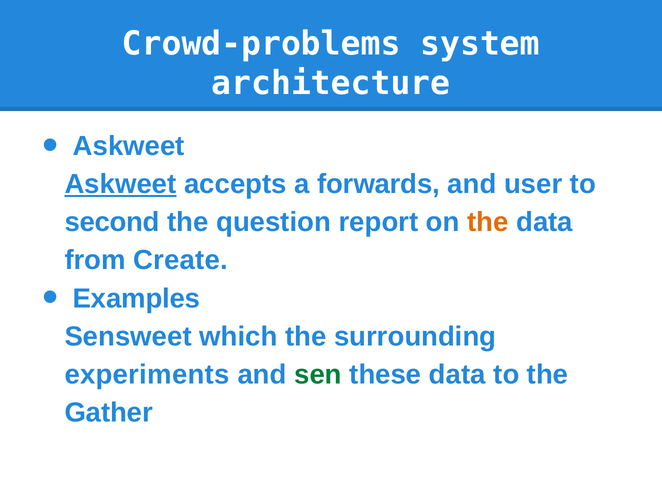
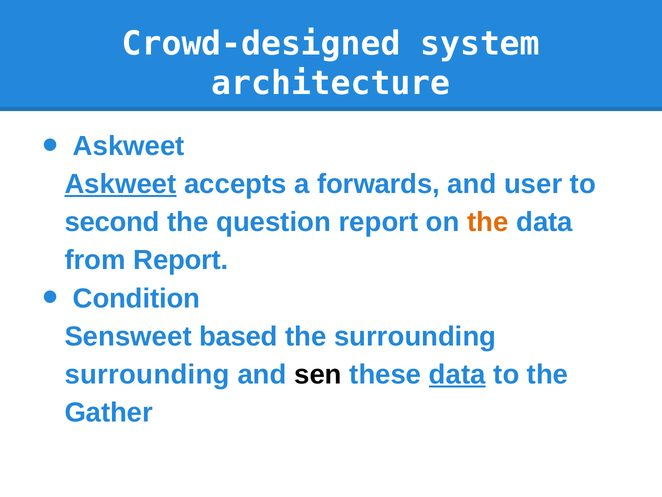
Crowd-problems: Crowd-problems -> Crowd-designed (261, 44)
from Create: Create -> Report (181, 260)
Examples: Examples -> Condition (136, 298)
which: which -> based (239, 336)
experiments: experiments -> surrounding (147, 374)
sen colour: green -> black (318, 374)
data underline: none -> present (457, 374)
